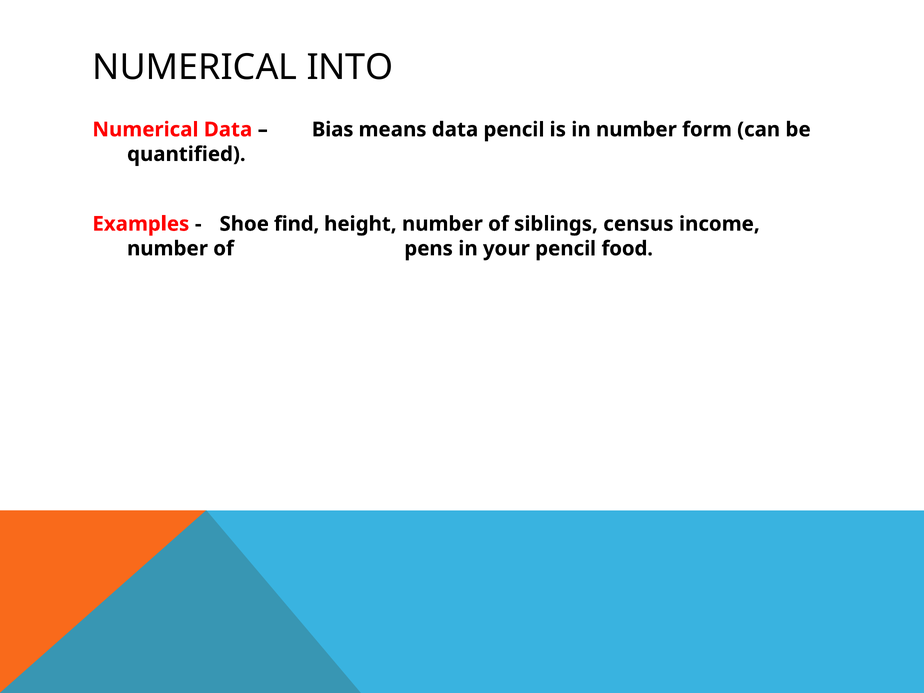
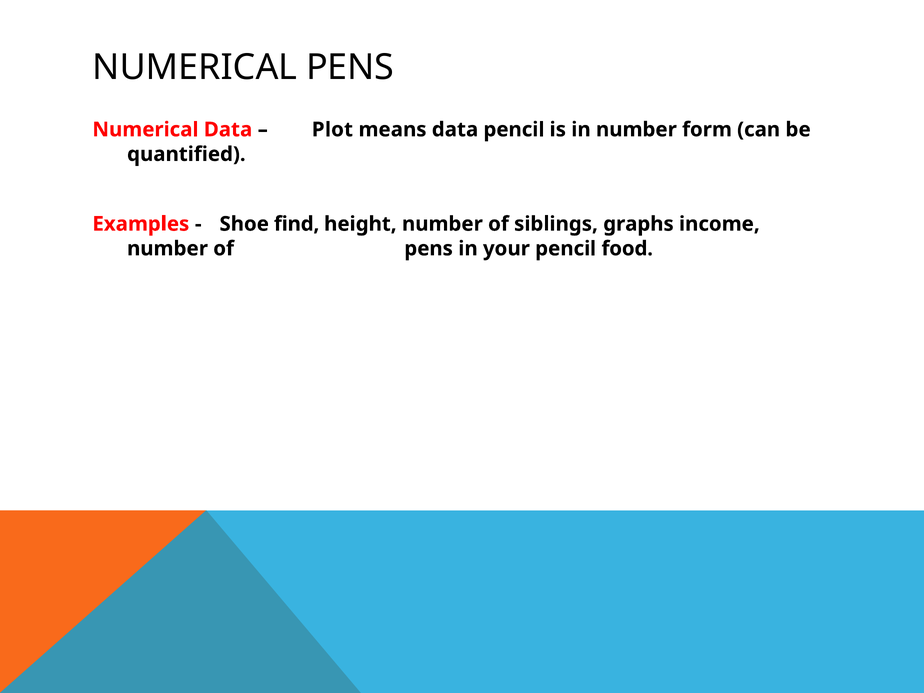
NUMERICAL INTO: INTO -> PENS (350, 67)
Bias: Bias -> Plot (332, 130)
census: census -> graphs (638, 224)
